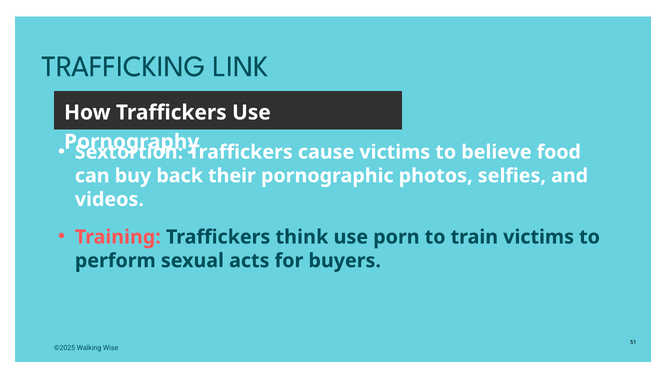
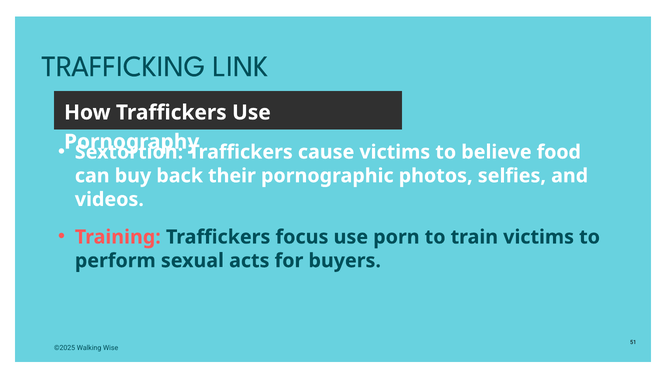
think: think -> focus (302, 237)
